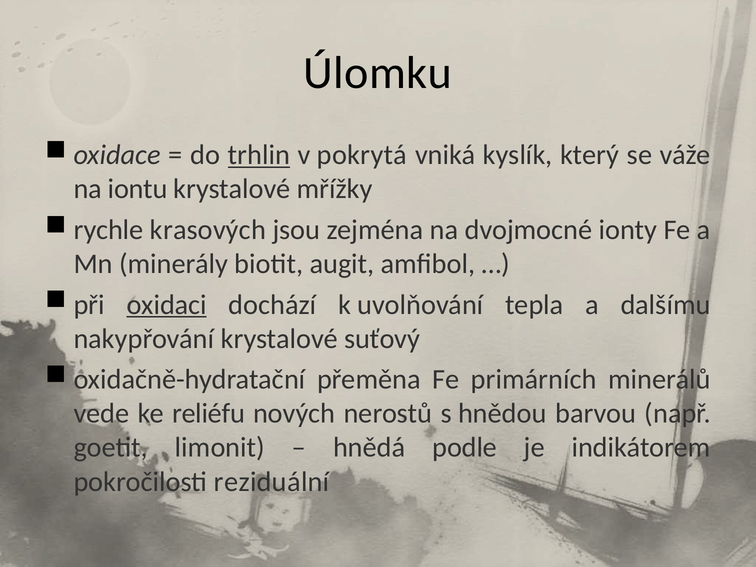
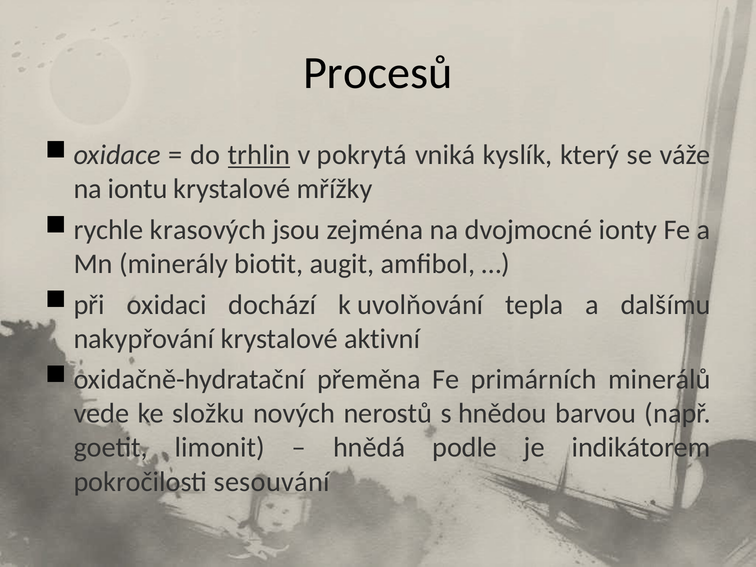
Úlomku: Úlomku -> Procesů (378, 73)
oxidaci underline: present -> none (167, 305)
suťový: suťový -> aktivní (382, 339)
reliéfu: reliéfu -> složku (208, 414)
reziduální: reziduální -> sesouvání (272, 482)
